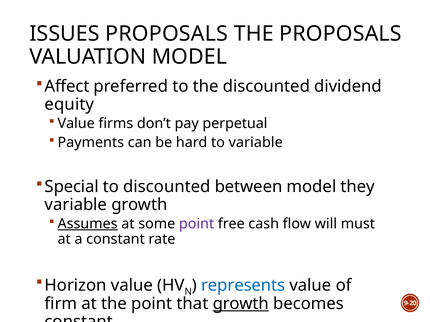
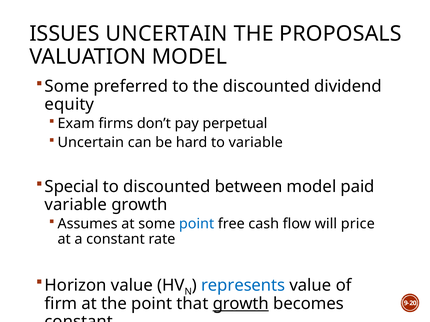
ISSUES PROPOSALS: PROPOSALS -> UNCERTAIN (167, 34)
Affect: Affect -> Some (67, 86)
Value: Value -> Exam (76, 124)
Payments: Payments -> Uncertain (91, 143)
they: they -> paid (358, 187)
Assumes underline: present -> none (88, 224)
point colour: purple -> blue (197, 224)
must: must -> price (358, 224)
